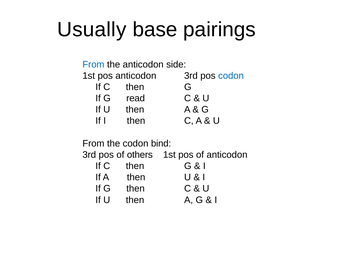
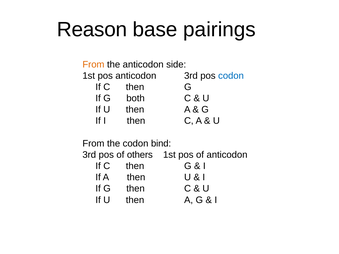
Usually: Usually -> Reason (92, 30)
From colour: blue -> orange (93, 64)
read: read -> both (136, 98)
